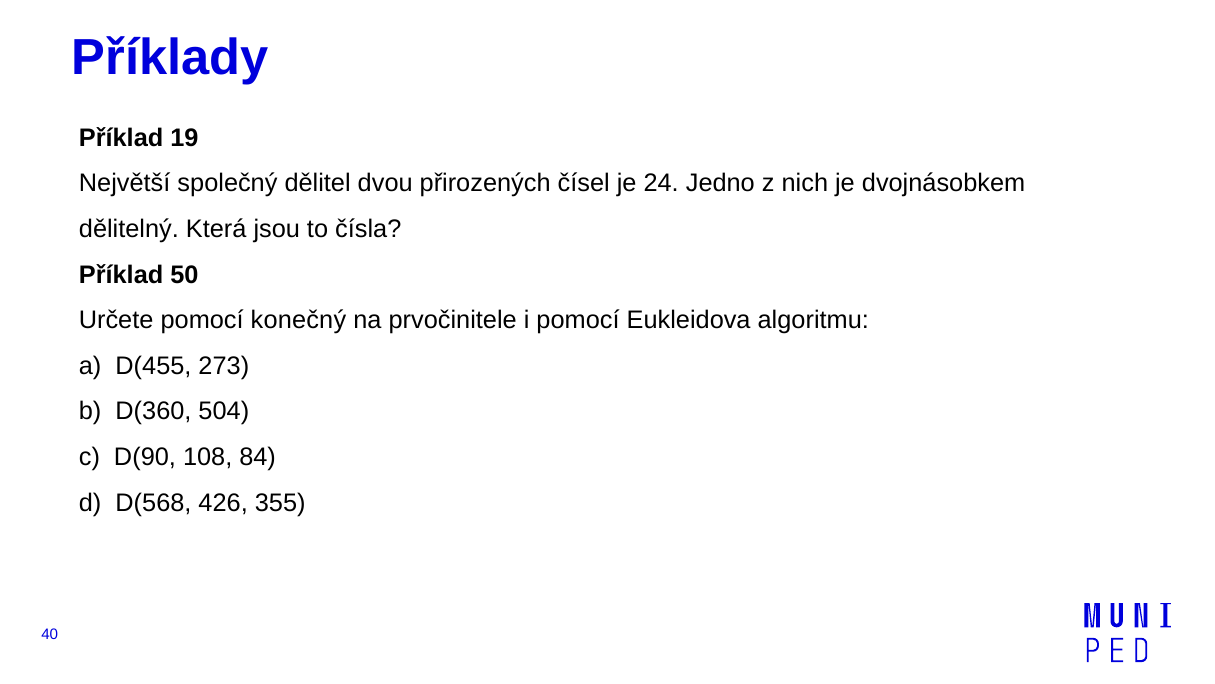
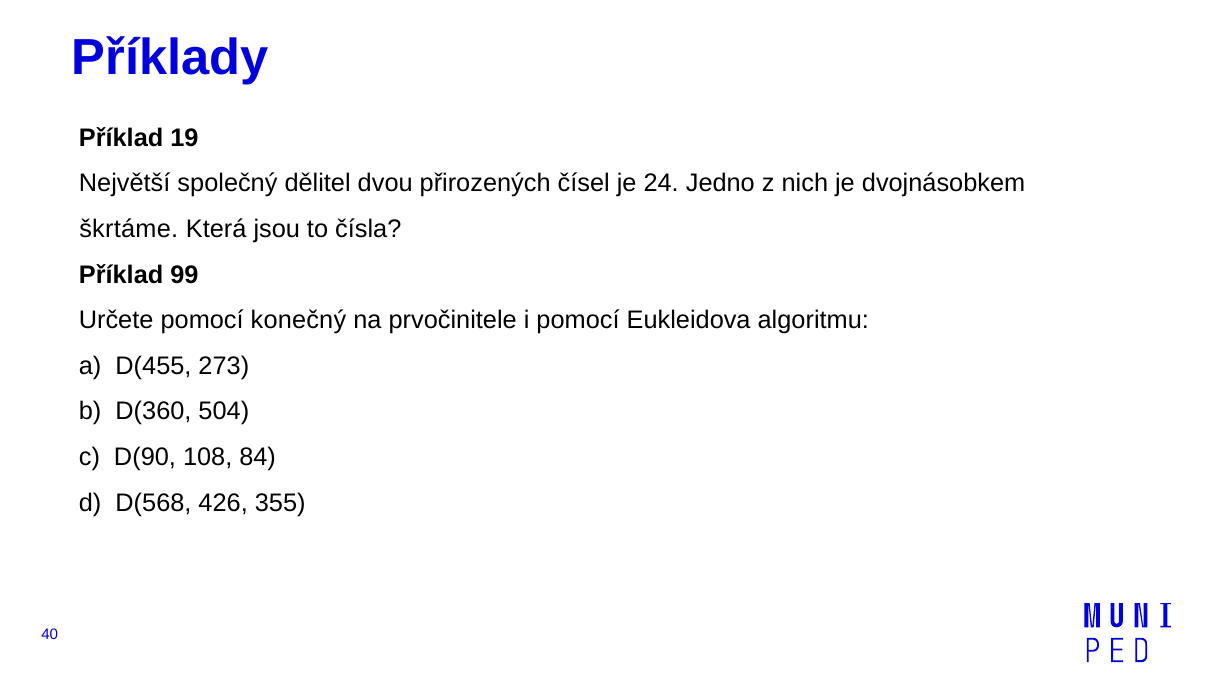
dělitelný: dělitelný -> škrtáme (129, 229)
50: 50 -> 99 (184, 275)
